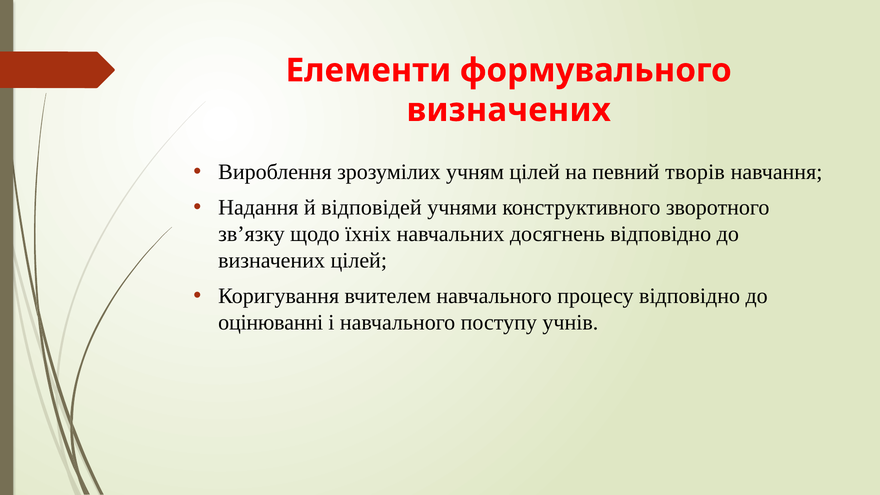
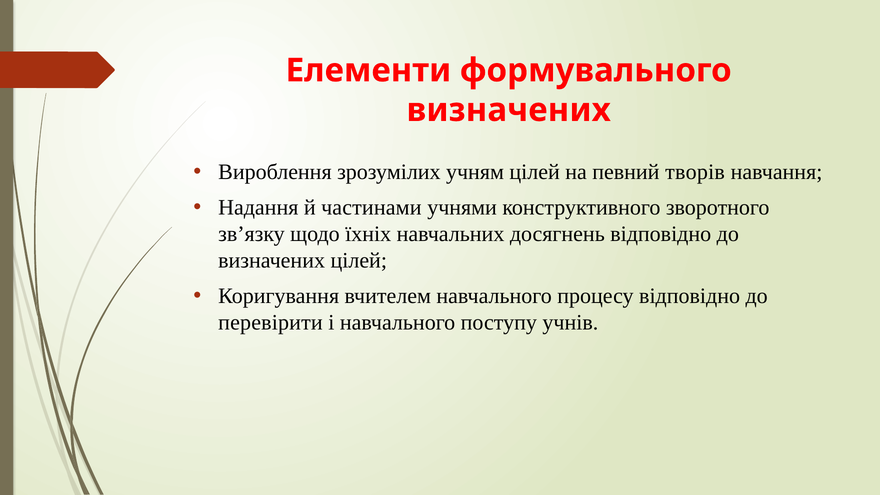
відповідей: відповідей -> частинами (371, 208)
оцінюванні: оцінюванні -> перевірити (270, 322)
